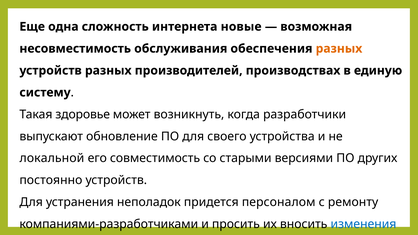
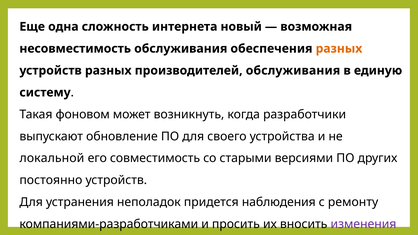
новые: новые -> новый (241, 27)
производителей производствах: производствах -> обслуживания (293, 71)
здоровье: здоровье -> фоновом (83, 114)
персоналом: персоналом -> наблюдения (279, 202)
изменения colour: blue -> purple (363, 224)
